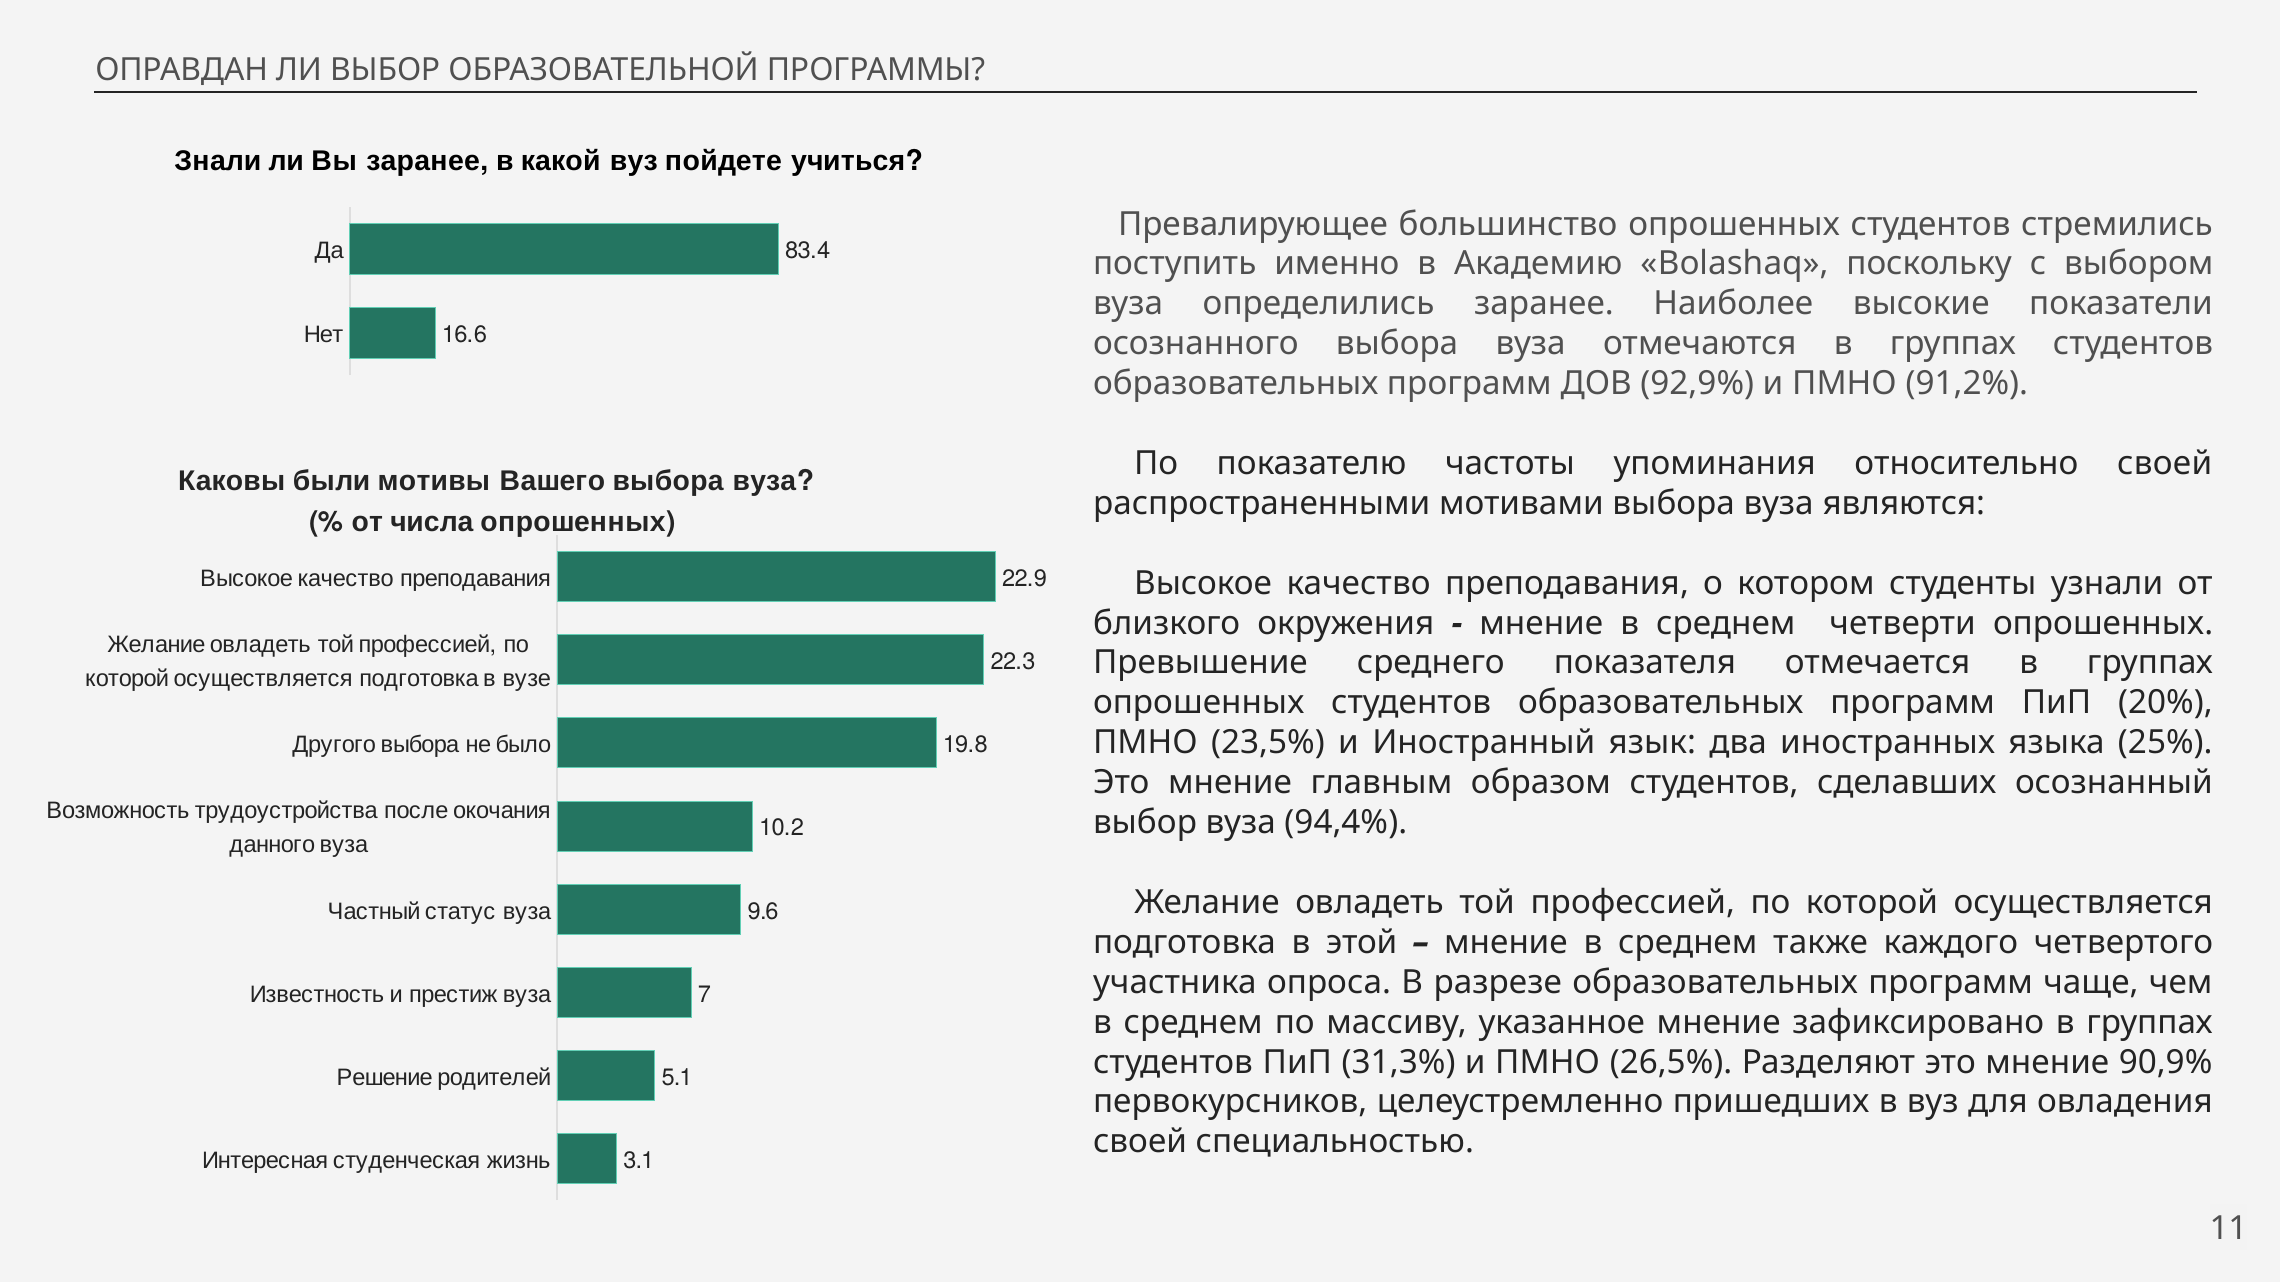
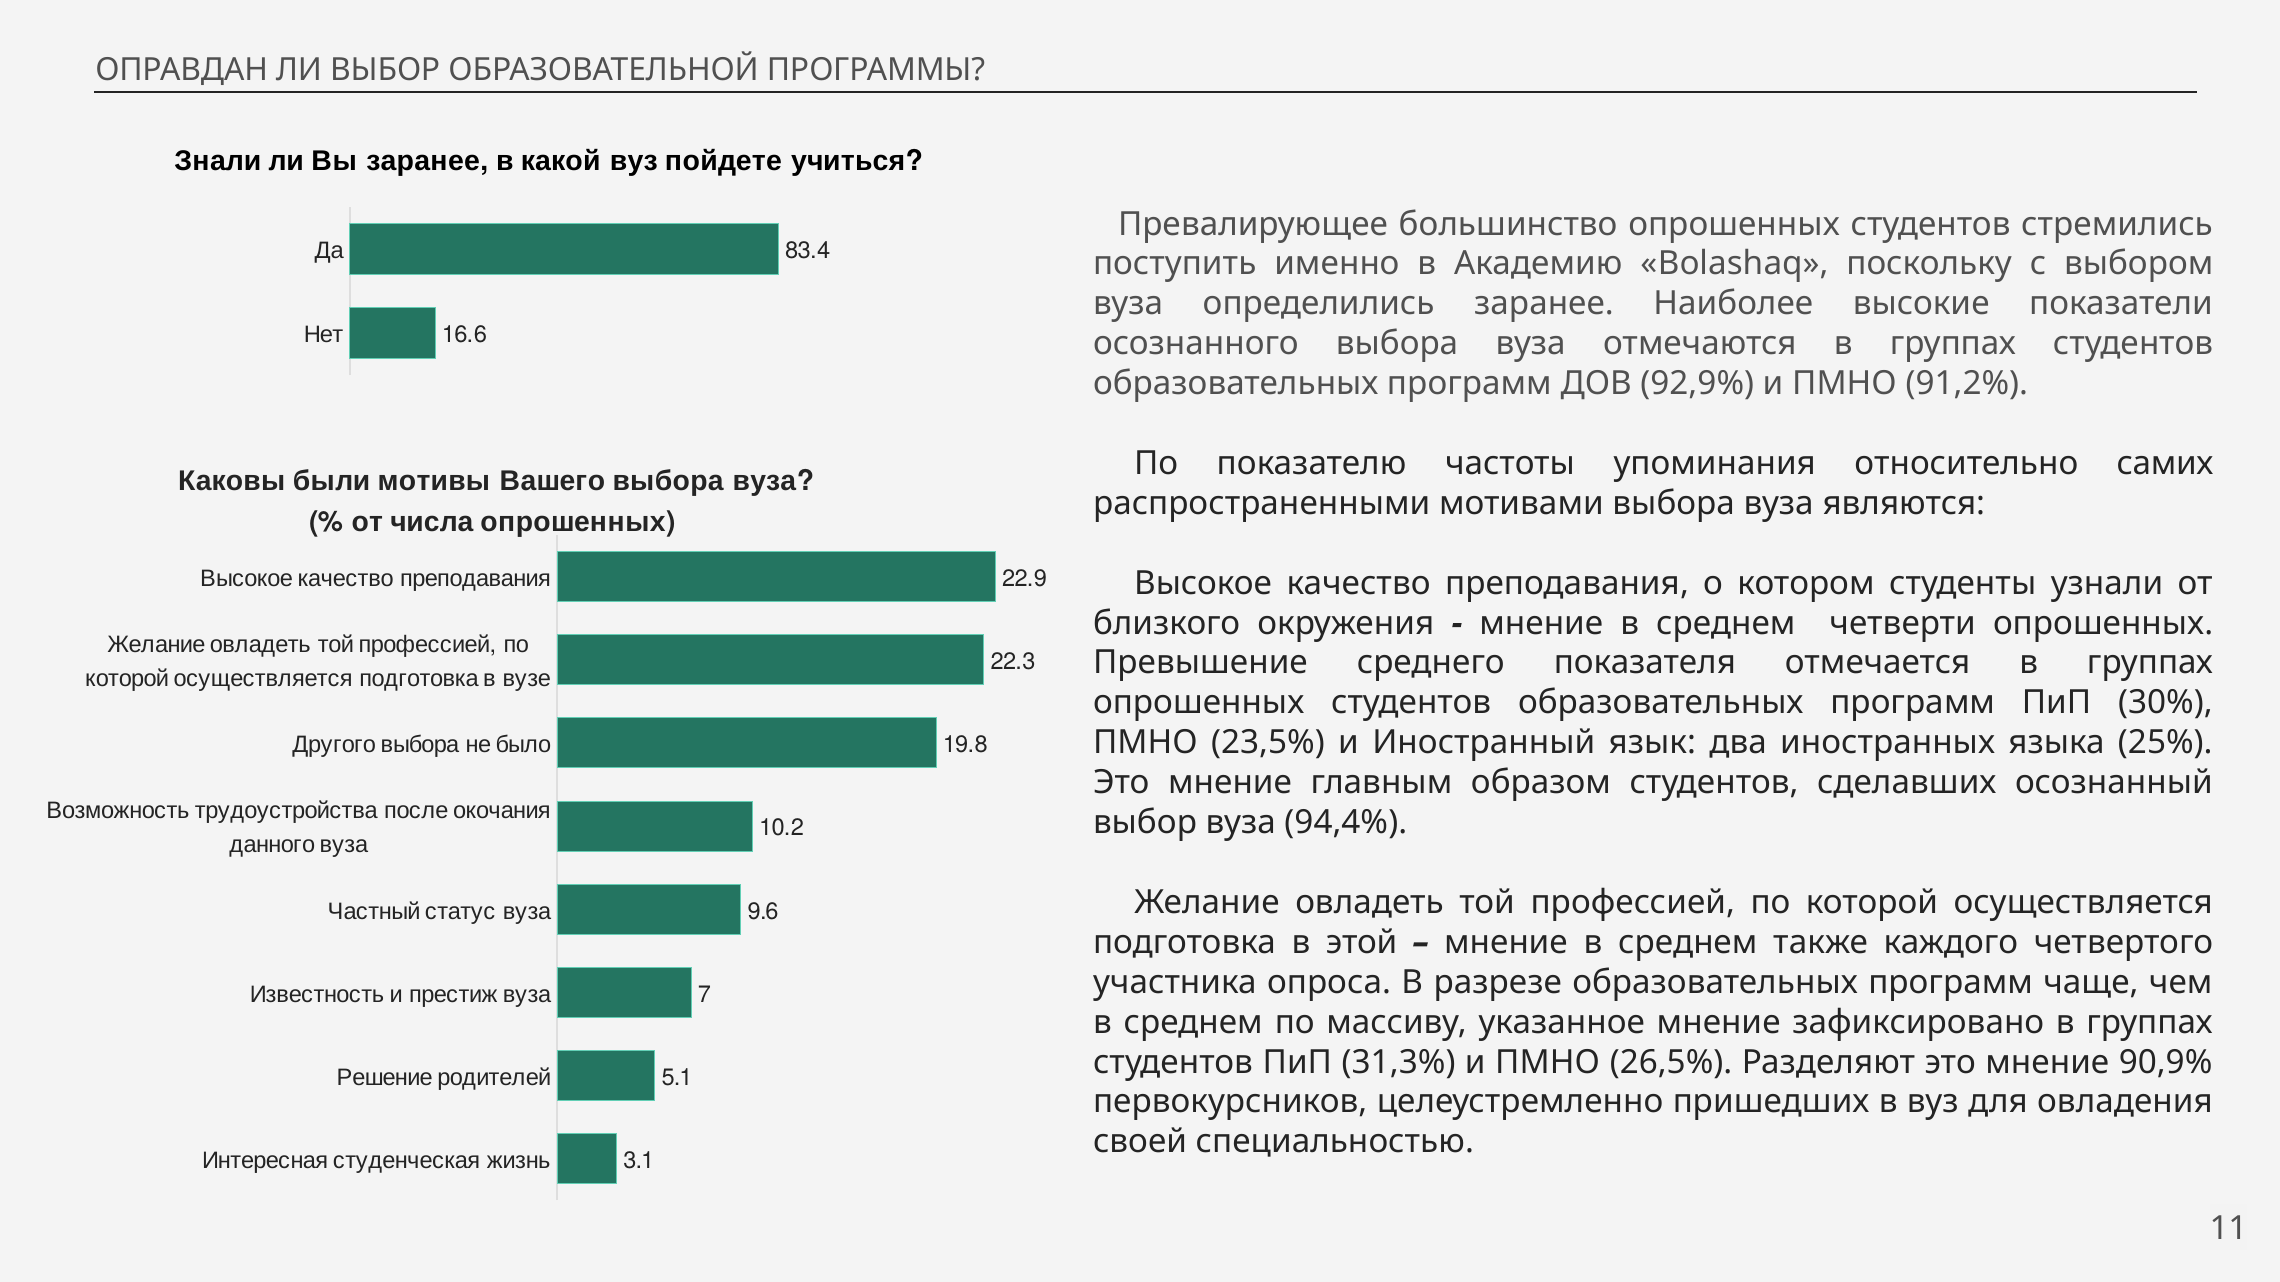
относительно своей: своей -> самих (2165, 464)
20%: 20% -> 30% (2165, 703)
